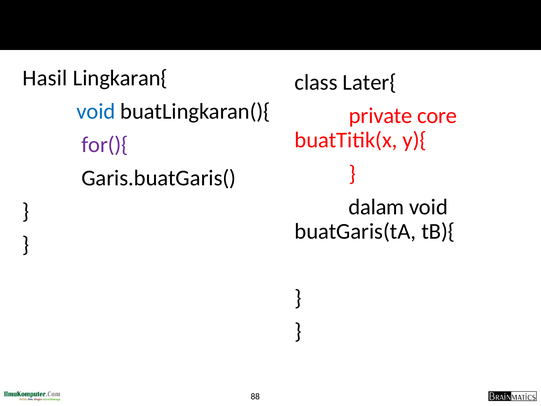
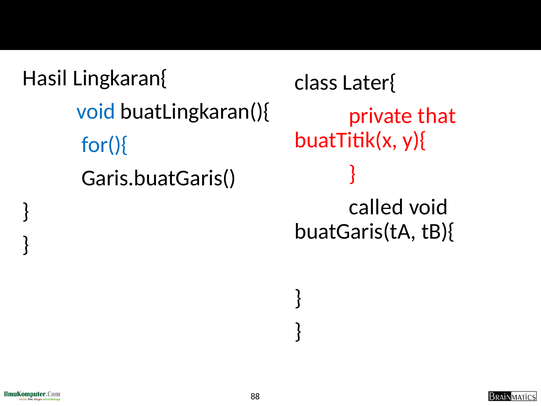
core: core -> that (437, 116)
for(){ colour: purple -> blue (105, 145)
dalam: dalam -> called (376, 207)
